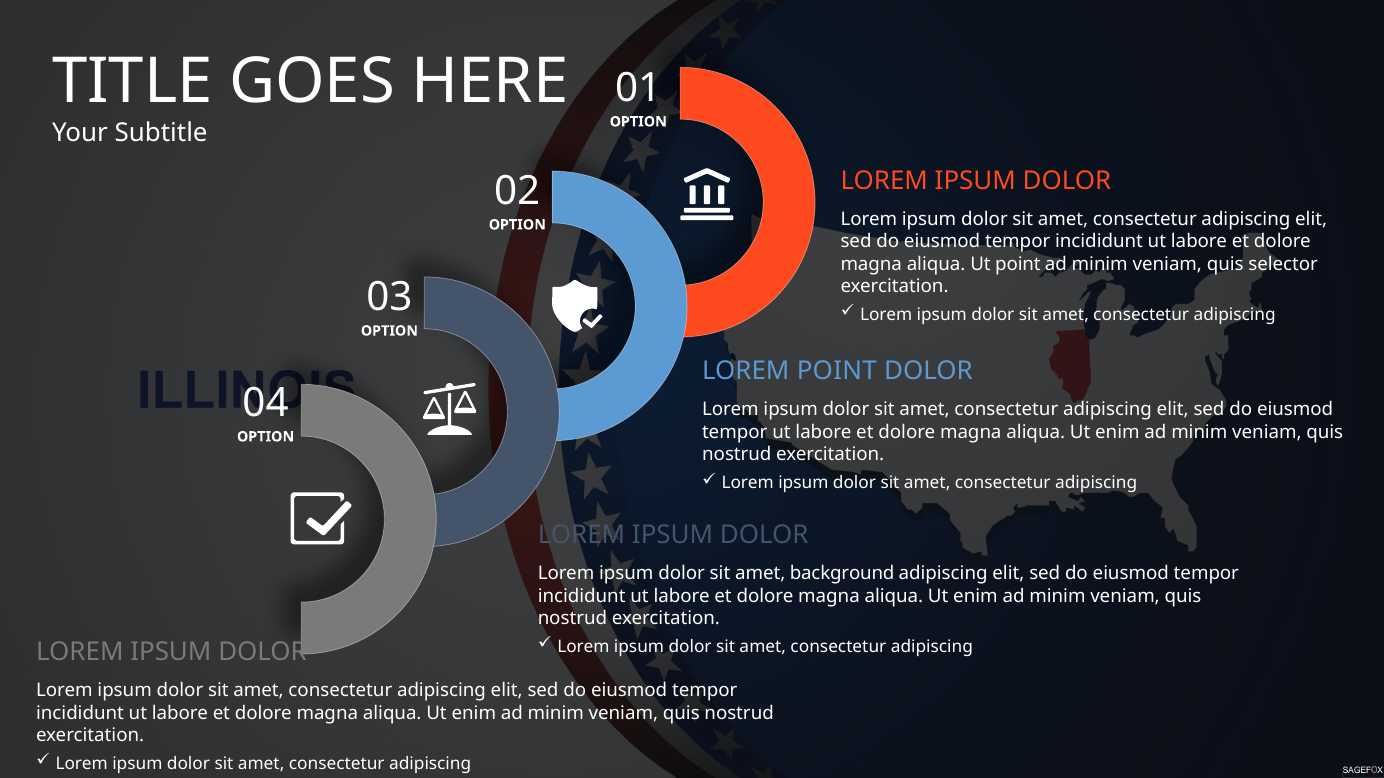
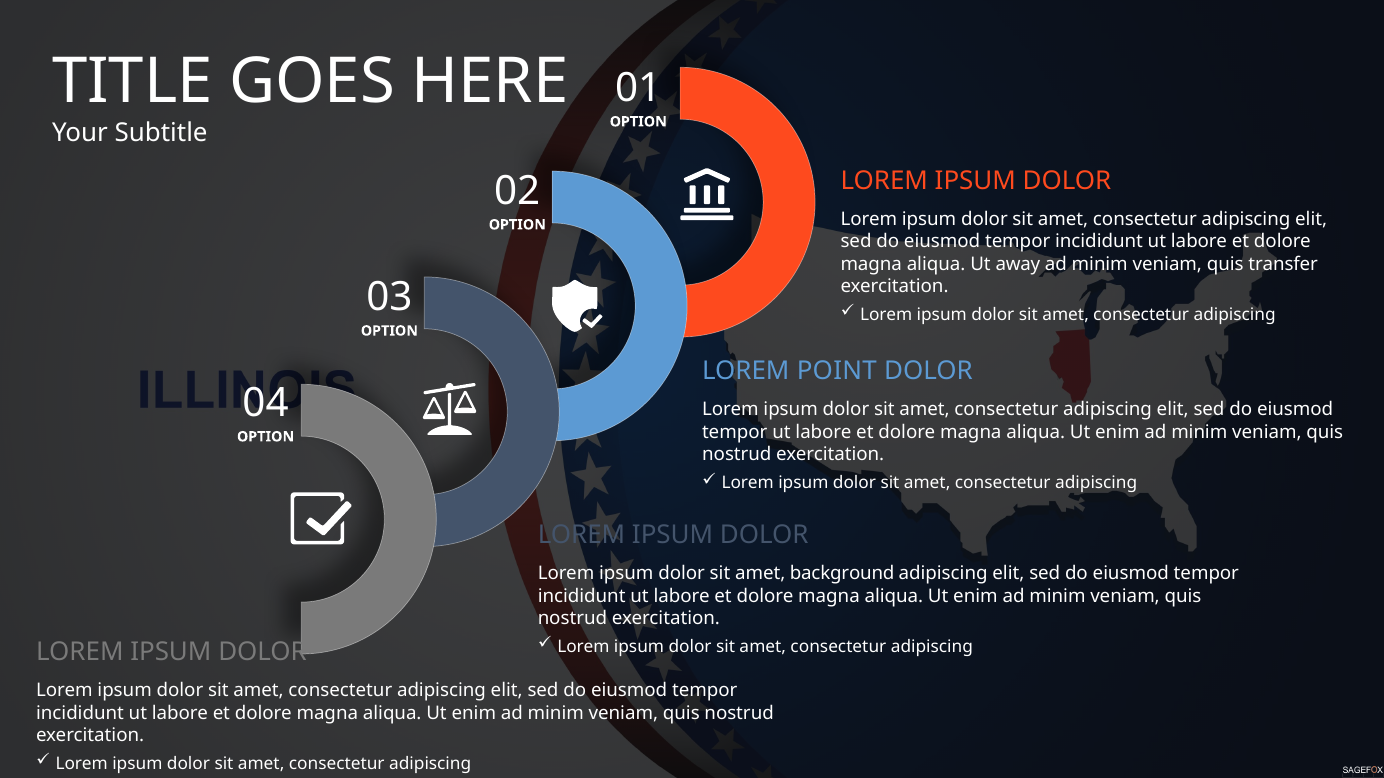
Ut point: point -> away (1018, 264)
selector: selector -> transfer (1283, 264)
